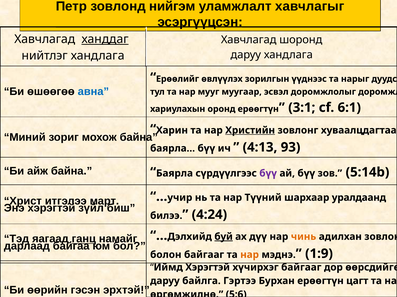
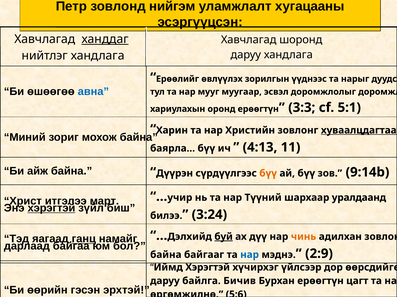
хавчлагыг: хавчлагыг -> хугацааны (310, 6)
3:1: 3:1 -> 3:3 (302, 108)
6:1: 6:1 -> 5:1 (349, 108)
Христийн underline: present -> none (250, 131)
хуваалцдагтаа underline: none -> present (359, 131)
93: 93 -> 11 (291, 148)
Баярла: Баярла -> Дүүрэн (175, 174)
бүү colour: purple -> orange (268, 174)
5:14b: 5:14b -> 9:14b (367, 173)
хэрэгтэй underline: none -> present (51, 209)
4:24: 4:24 -> 3:24 (209, 215)
болон: болон -> байна (166, 255)
нар colour: orange -> blue (250, 255)
1:9: 1:9 -> 2:9 (319, 254)
хүчирхэг байгааг: байгааг -> үйлсээр (301, 268)
Гэртээ: Гэртээ -> Бичив (240, 282)
